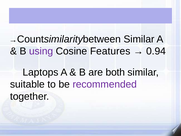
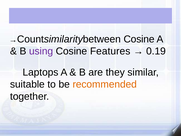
Similar: Similar -> Cosine (139, 39)
0.94: 0.94 -> 0.19 (156, 51)
both: both -> they (115, 72)
recommended colour: purple -> orange (105, 84)
